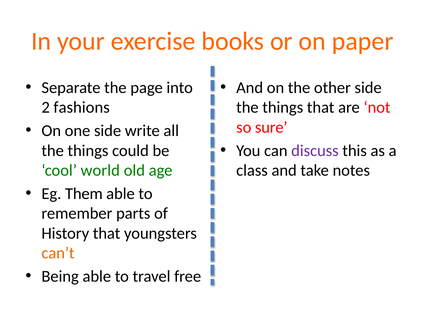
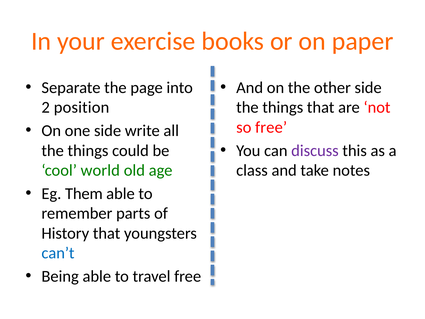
fashions: fashions -> position (82, 107)
so sure: sure -> free (271, 127)
can’t colour: orange -> blue (58, 253)
